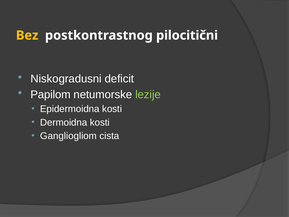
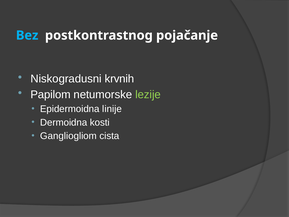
Bez colour: yellow -> light blue (27, 35)
pilocitični: pilocitični -> pojačanje (187, 35)
deficit: deficit -> krvnih (119, 79)
Epidermoidna kosti: kosti -> linije (112, 109)
